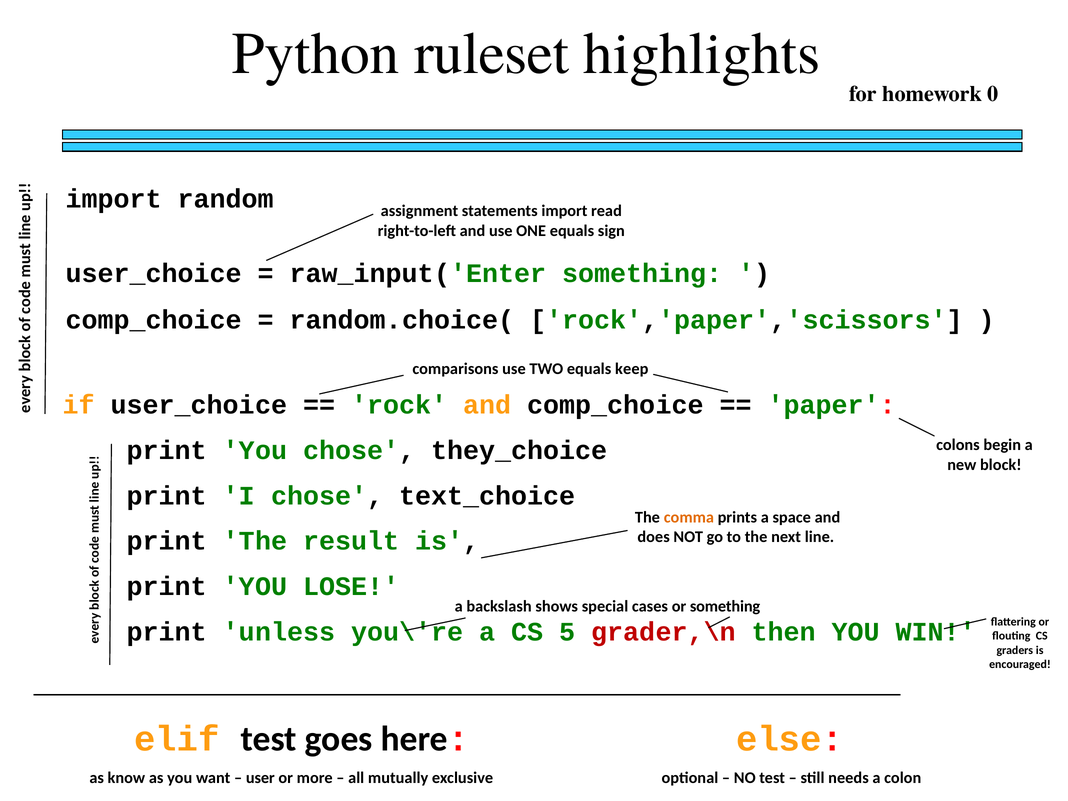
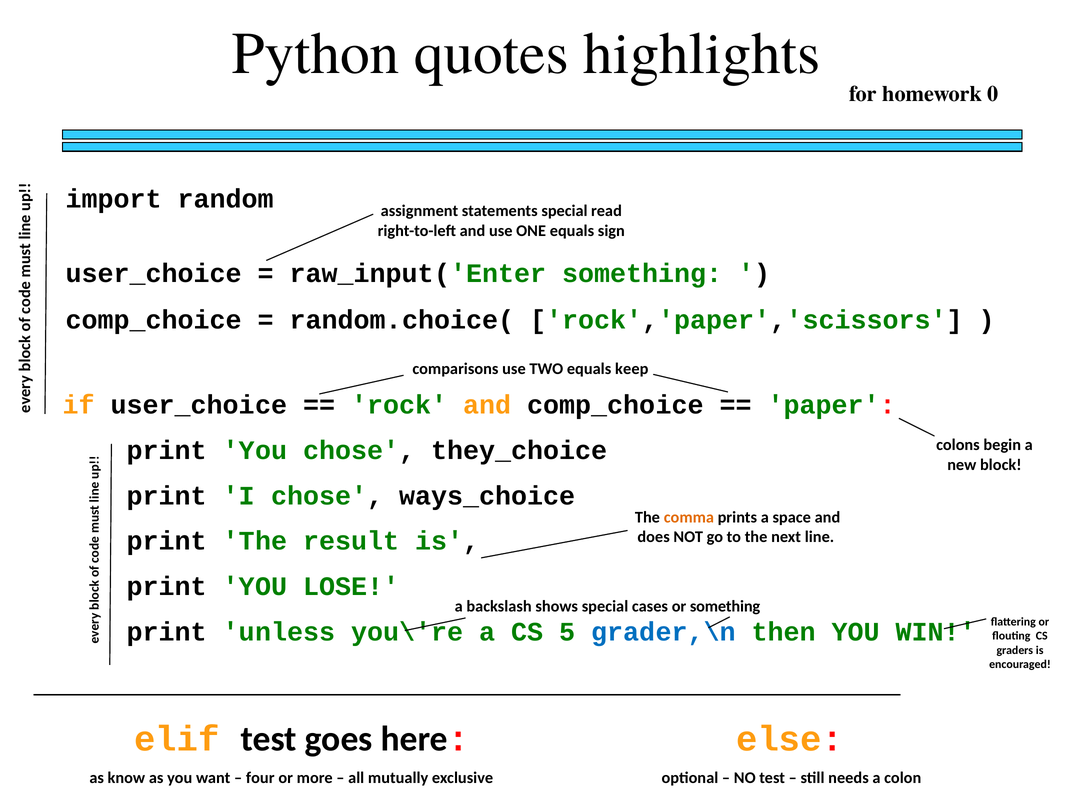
ruleset: ruleset -> quotes (491, 54)
statements import: import -> special (564, 211)
text_choice: text_choice -> ways_choice (487, 496)
grader,\n colour: red -> blue (664, 632)
user: user -> four (260, 778)
